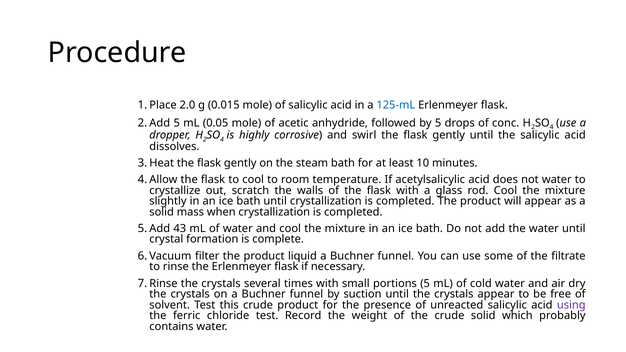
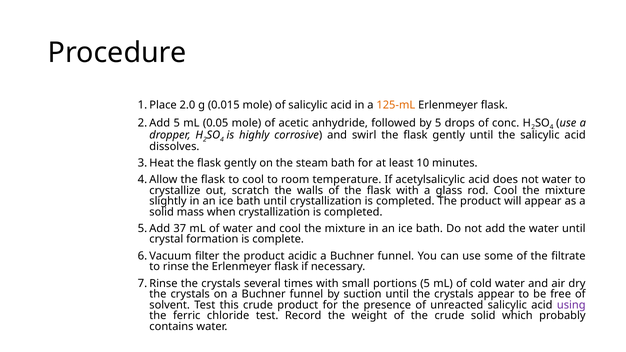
125-mL colour: blue -> orange (396, 105)
43: 43 -> 37 (180, 229)
liquid: liquid -> acidic (302, 256)
